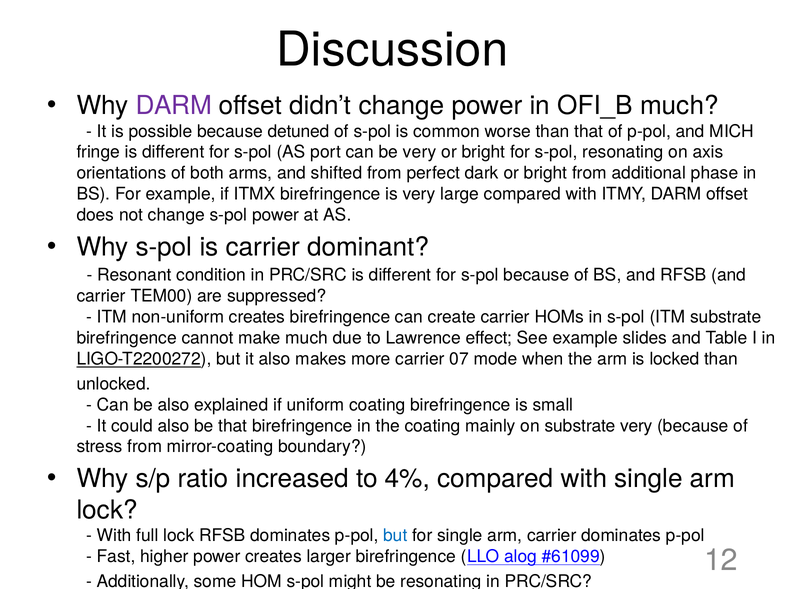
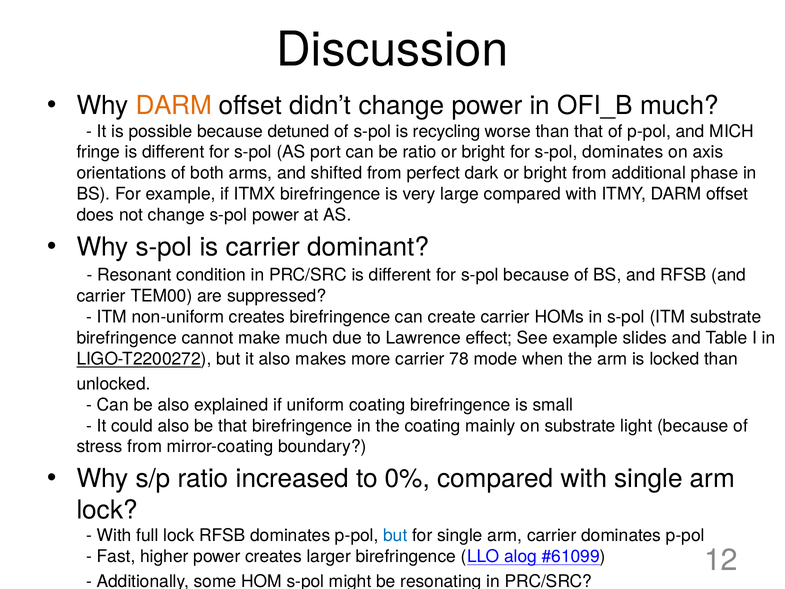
DARM colour: purple -> orange (174, 106)
common: common -> recycling (447, 131)
be very: very -> ratio (420, 152)
s-pol resonating: resonating -> dominates (623, 152)
07: 07 -> 78 (459, 359)
substrate very: very -> light (636, 426)
4%: 4% -> 0% (407, 479)
